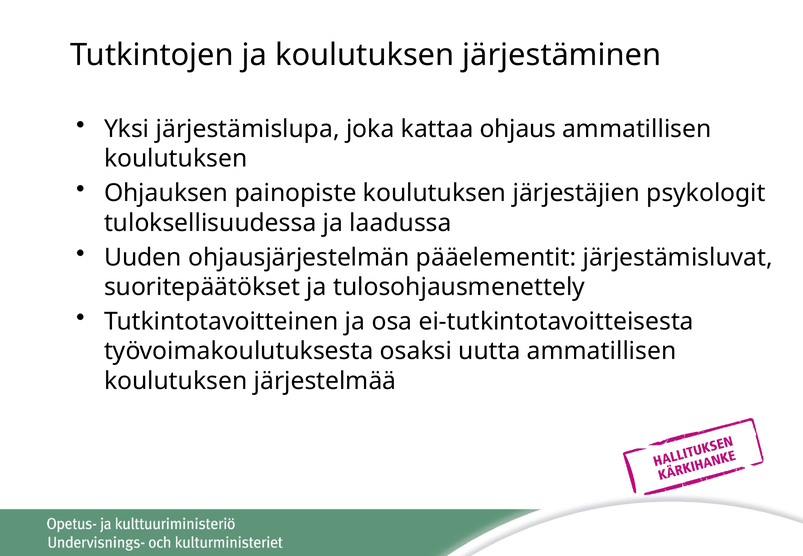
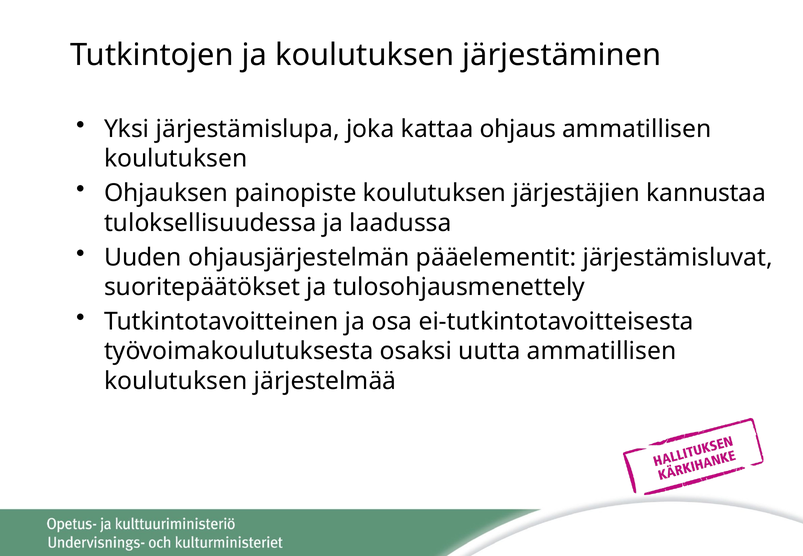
psykologit: psykologit -> kannustaa (706, 193)
